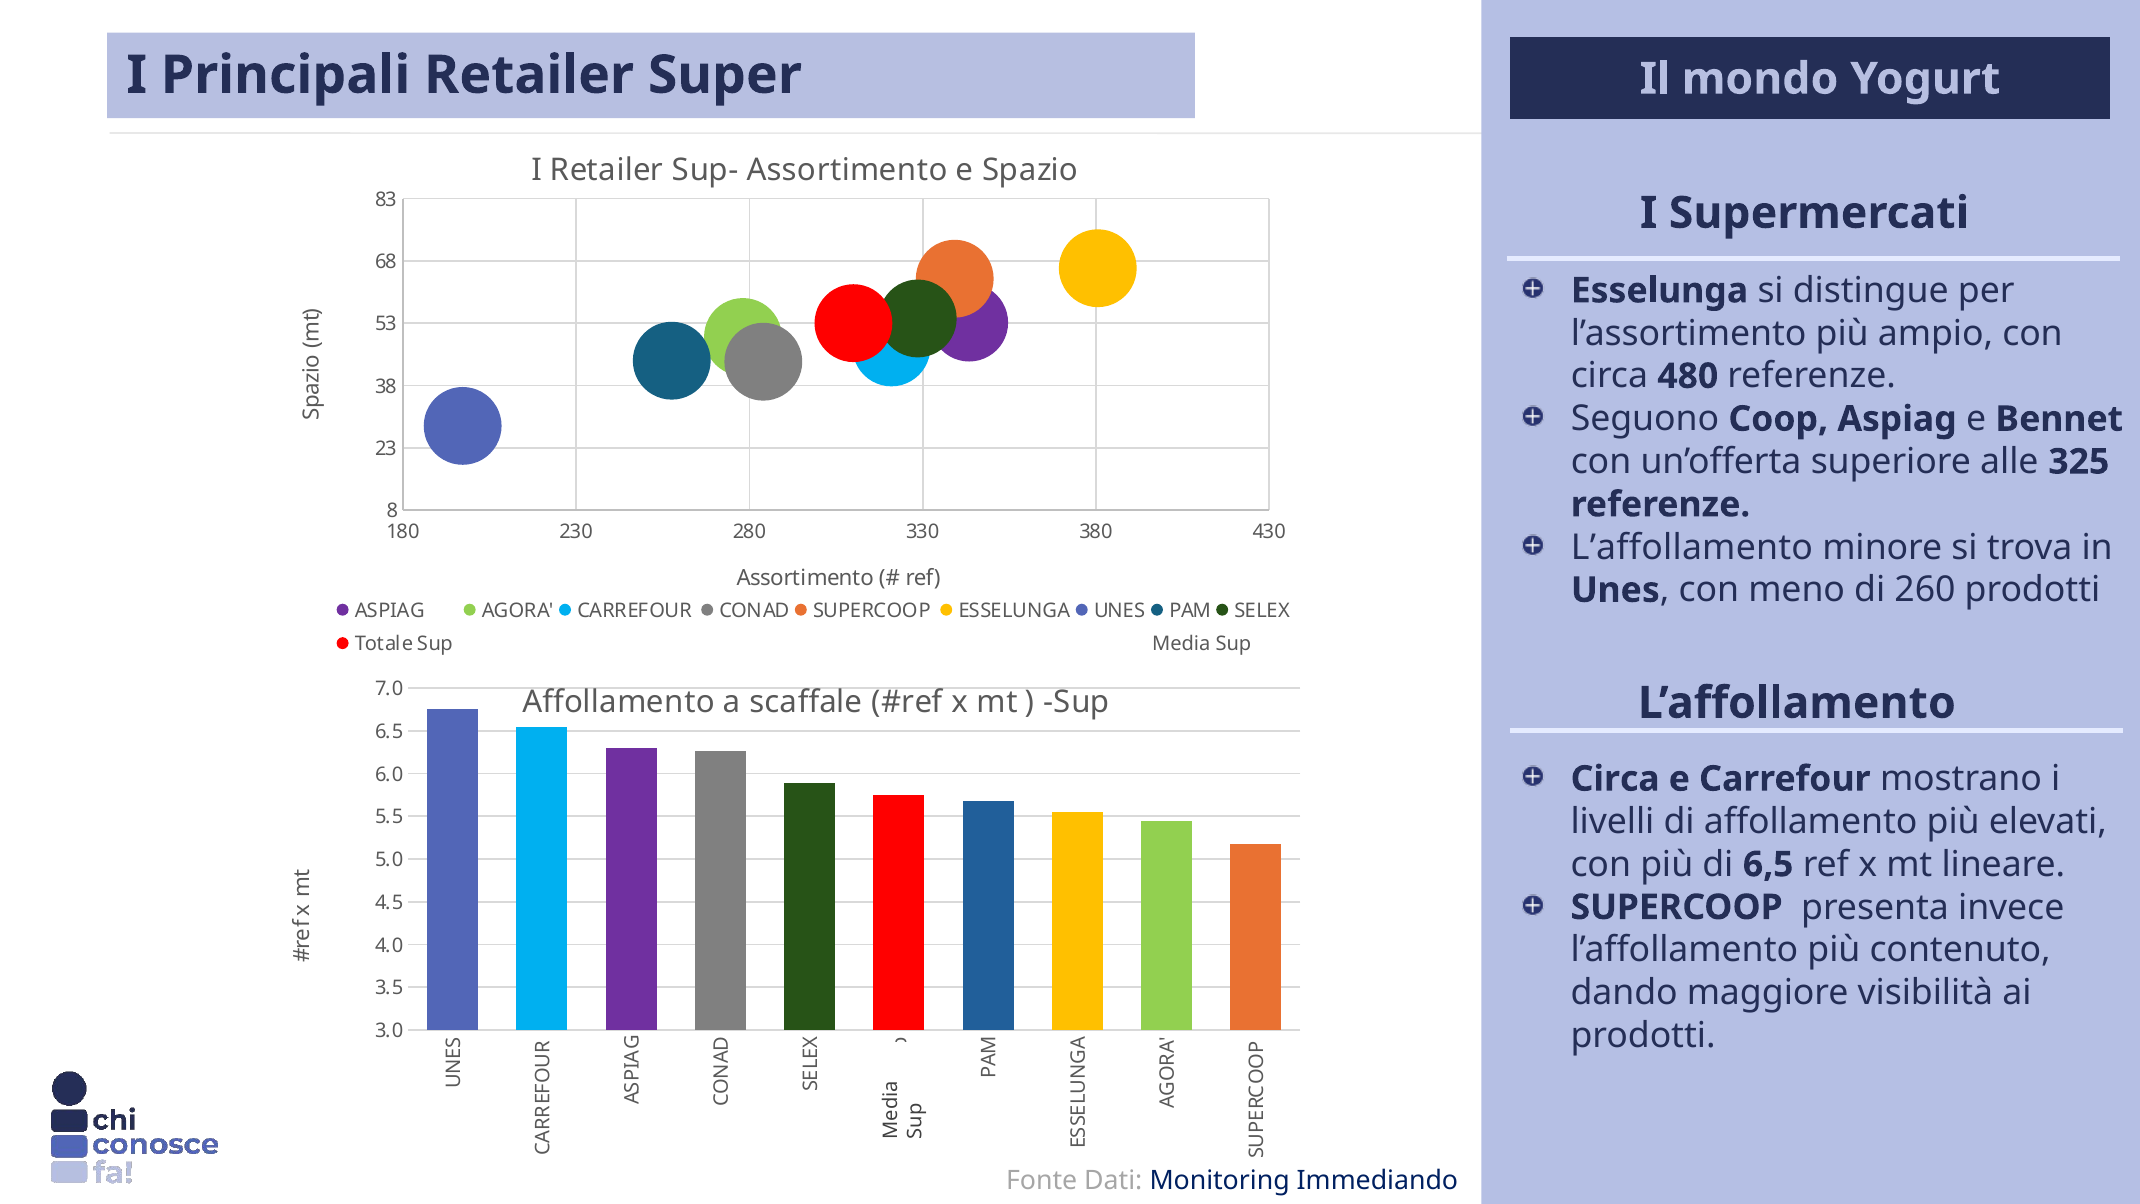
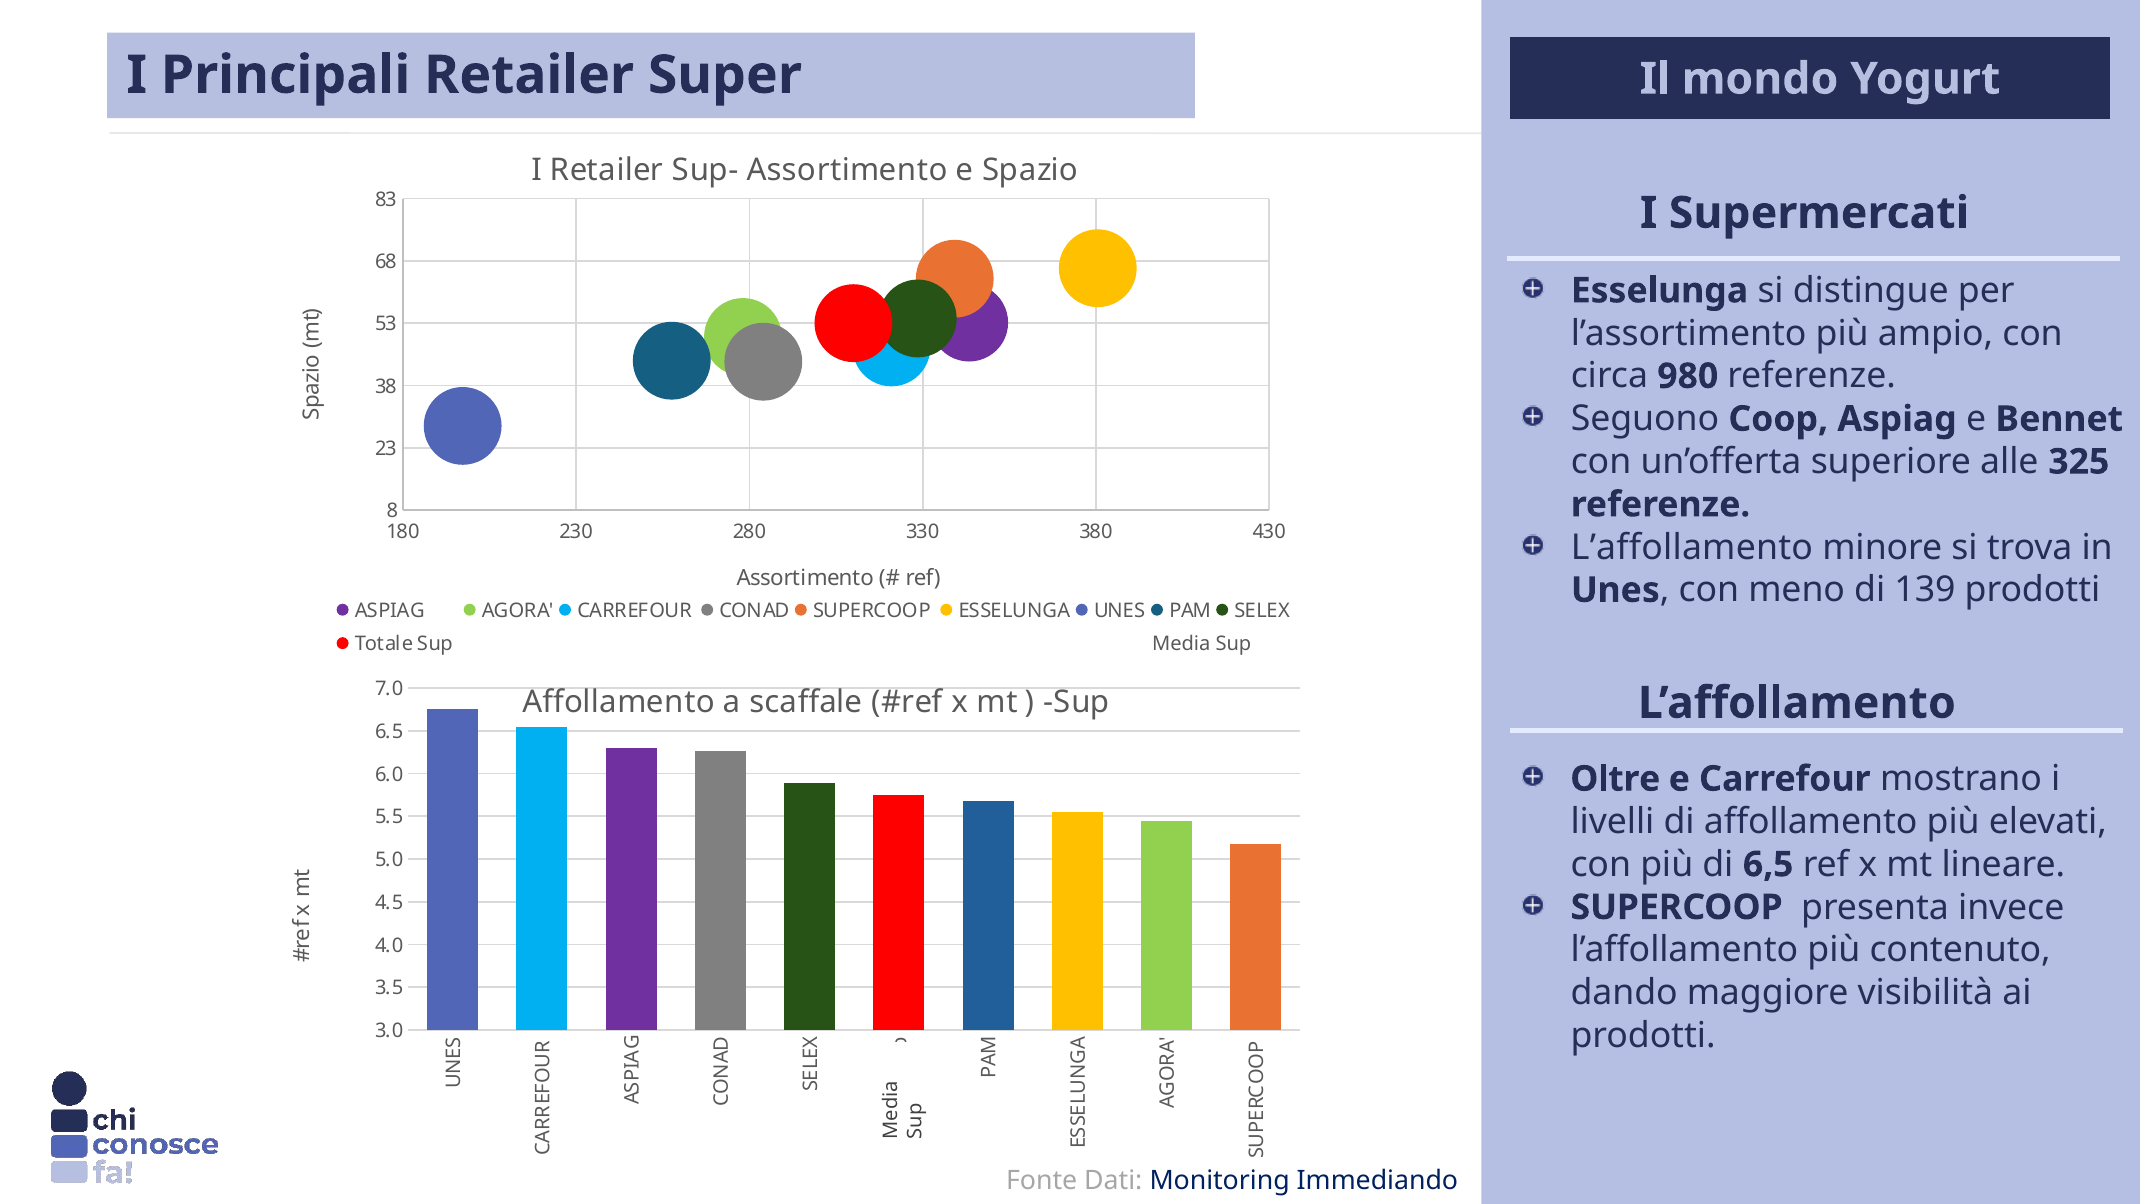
480: 480 -> 980 (1688, 376)
260: 260 -> 139 (1925, 590)
Circa: Circa -> Oltre (1615, 779)
